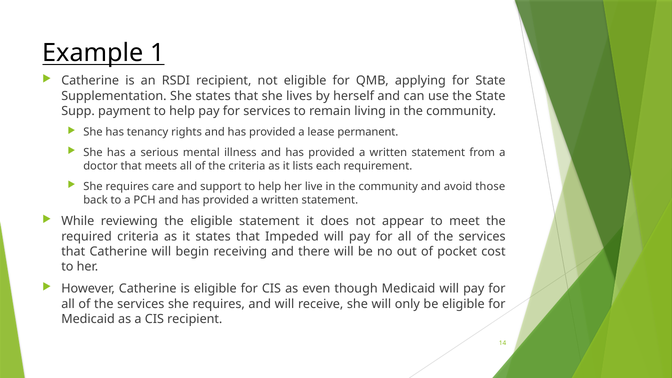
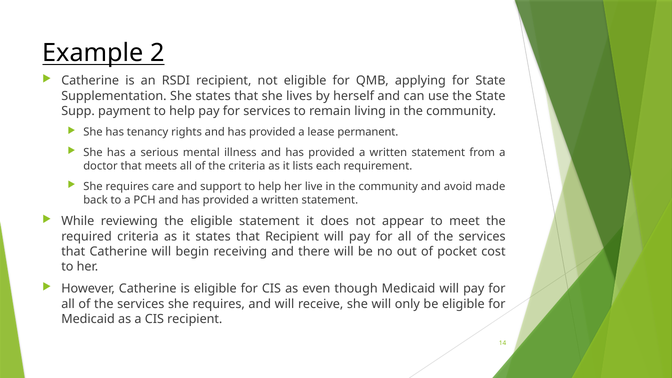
1: 1 -> 2 (157, 53)
those: those -> made (490, 186)
that Impeded: Impeded -> Recipient (292, 236)
